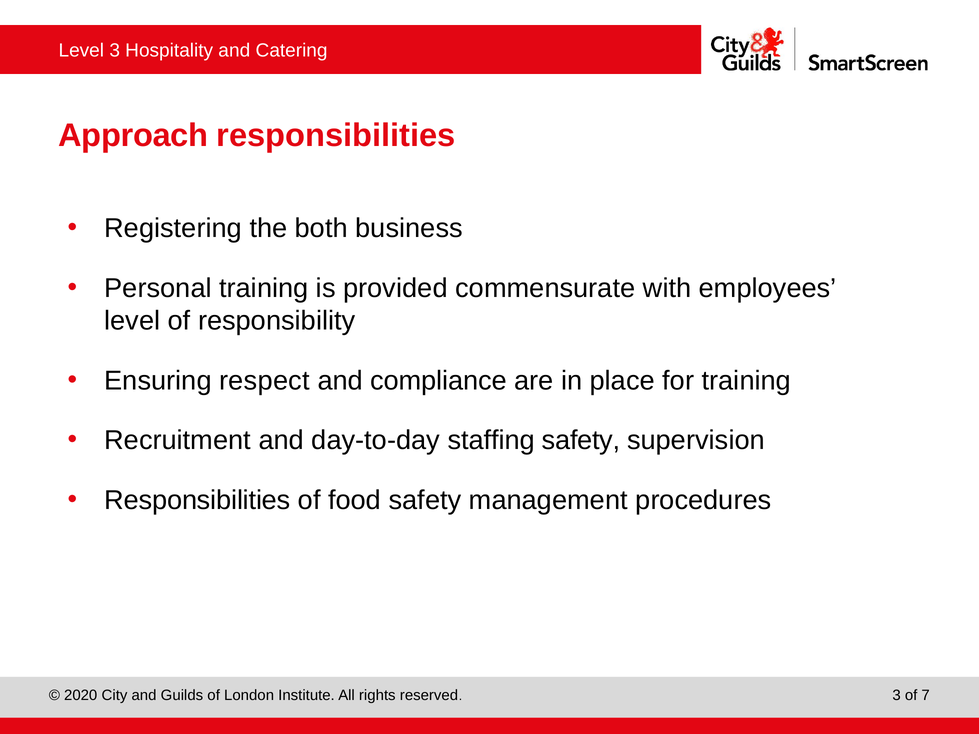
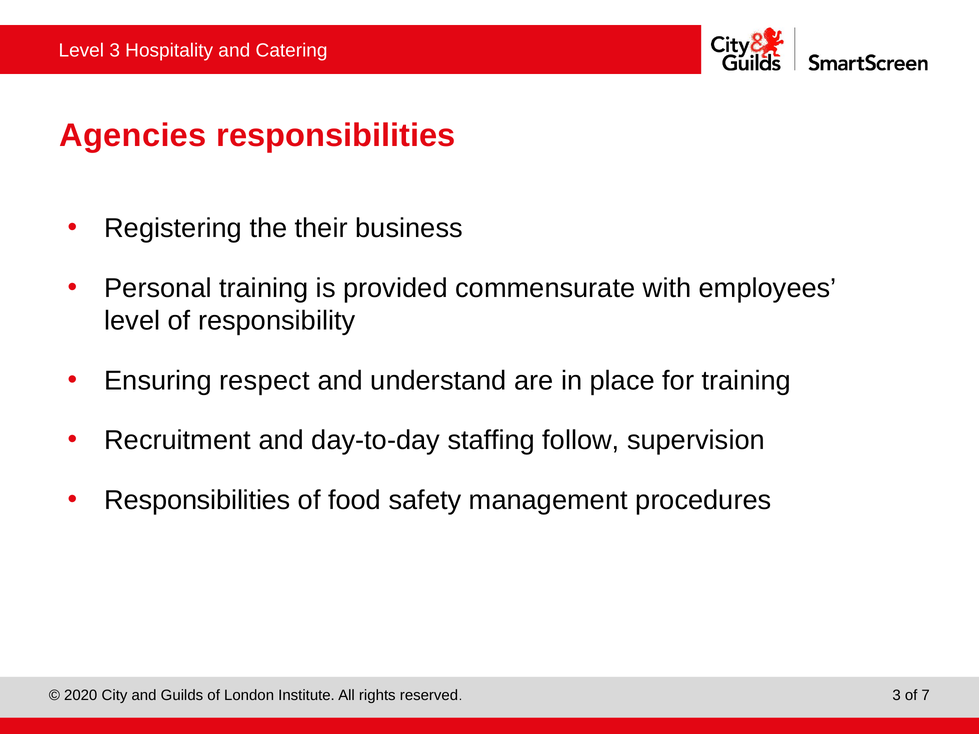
Approach: Approach -> Agencies (133, 135)
both: both -> their (321, 228)
compliance: compliance -> understand (439, 381)
staffing safety: safety -> follow (581, 441)
